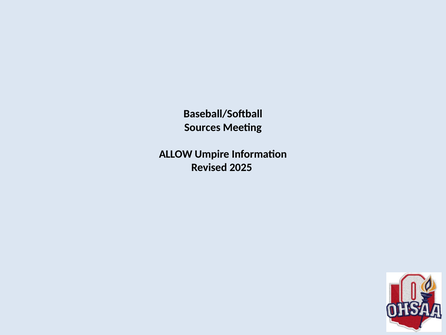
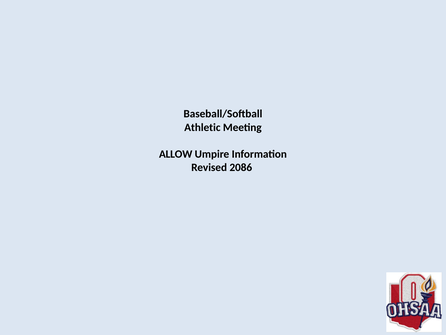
Sources: Sources -> Athletic (202, 127)
2025: 2025 -> 2086 (241, 167)
